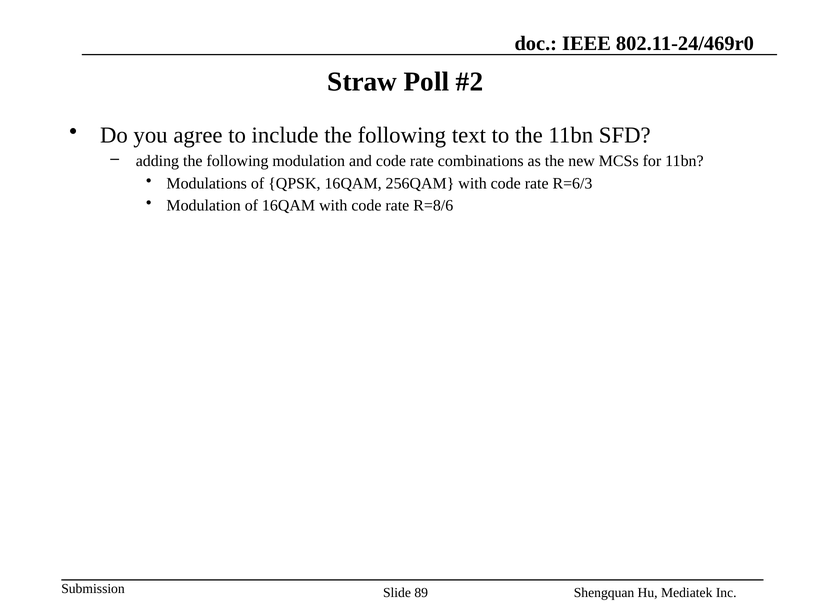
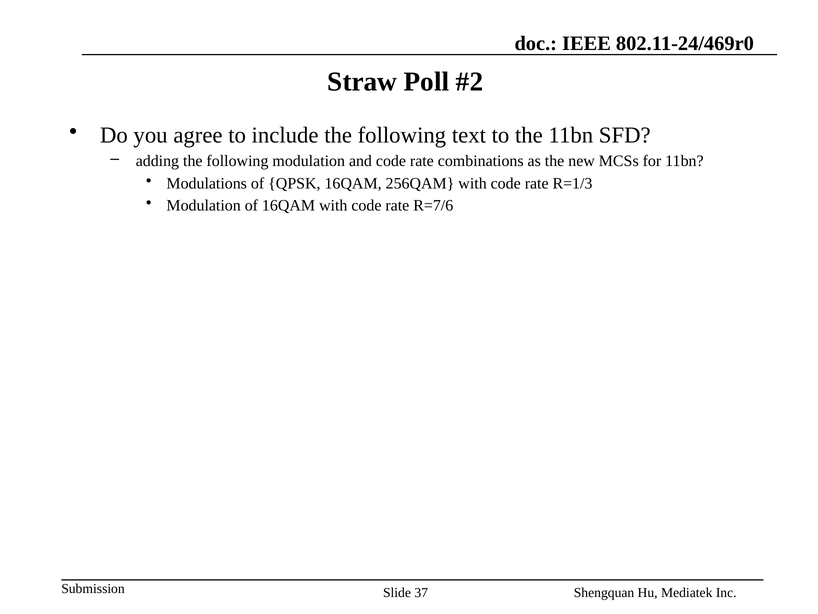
R=6/3: R=6/3 -> R=1/3 (572, 183)
R=8/6: R=8/6 -> R=7/6 (433, 206)
89: 89 -> 37 (421, 592)
